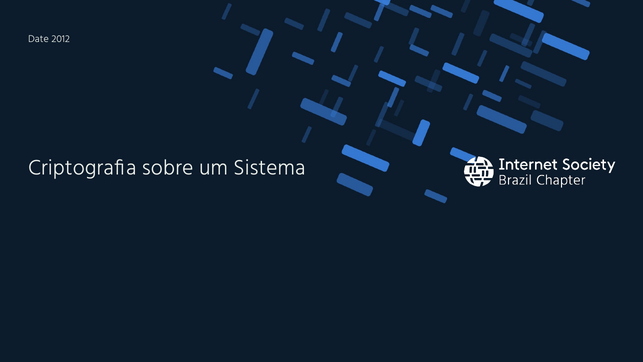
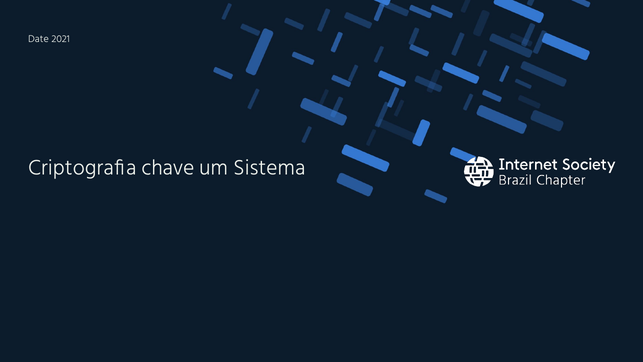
2012: 2012 -> 2021 (61, 39)
sobre: sobre -> chave (168, 167)
